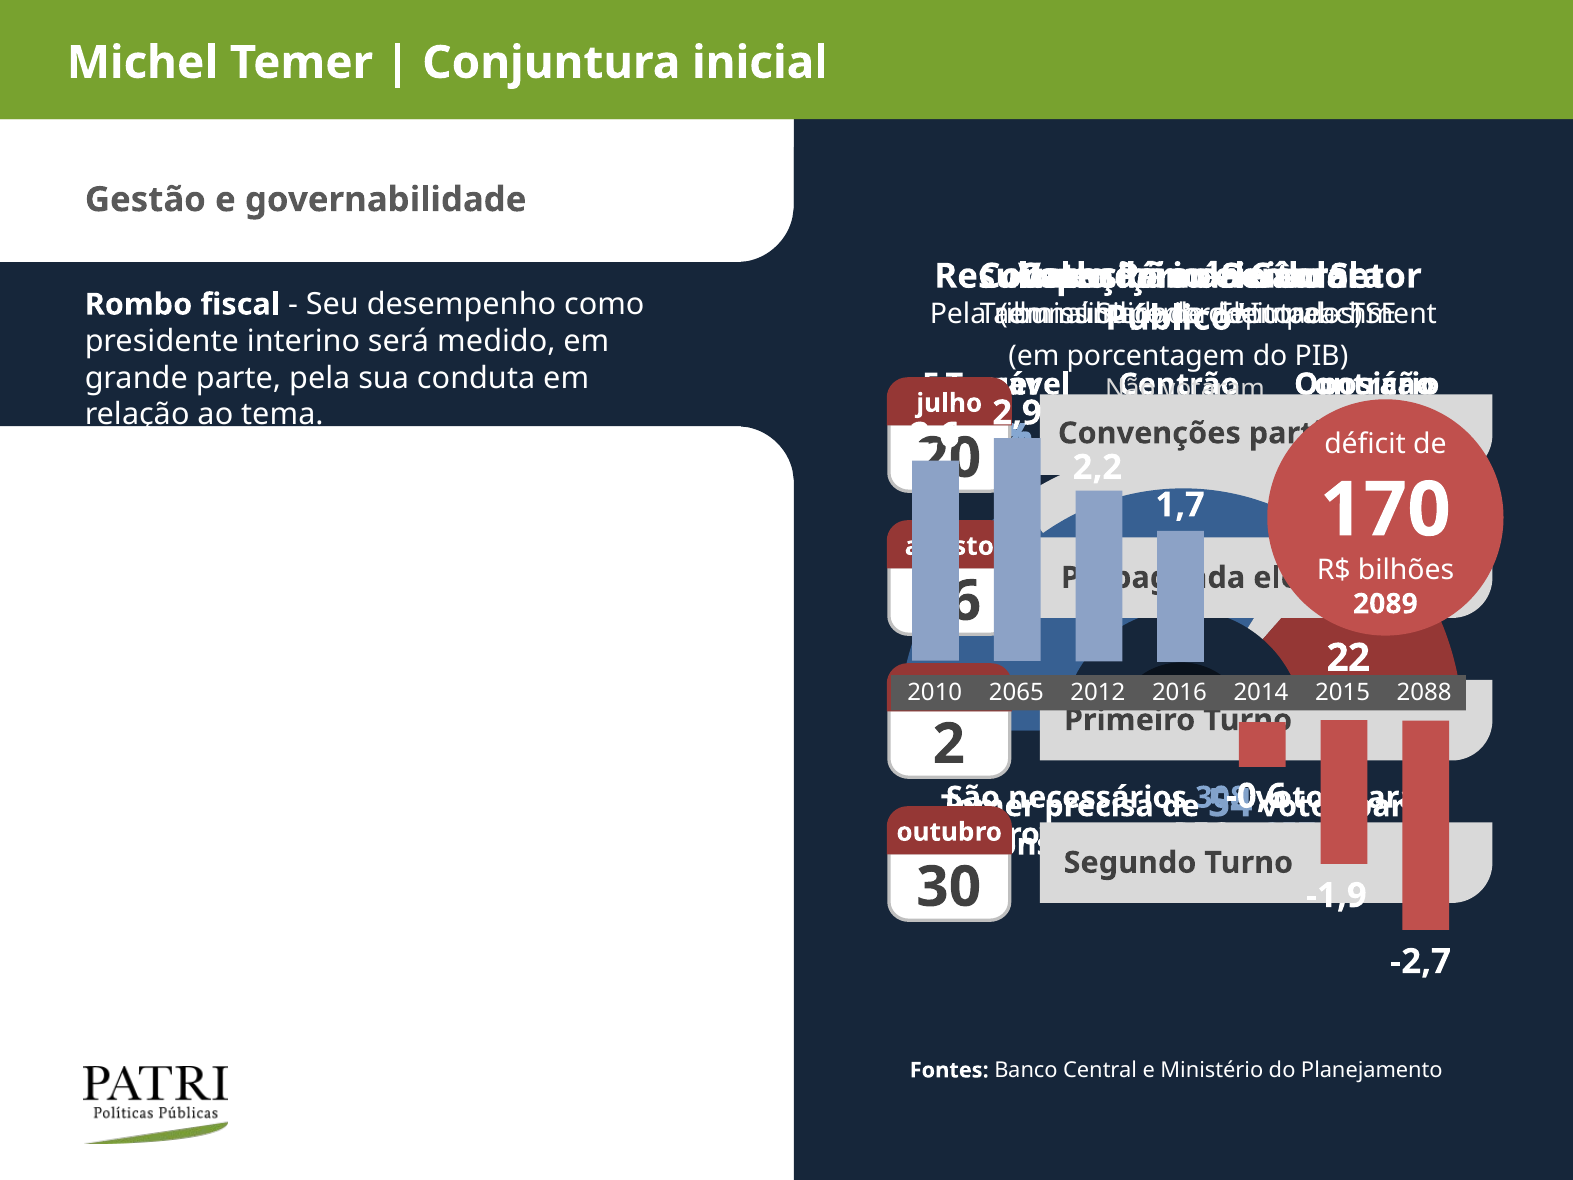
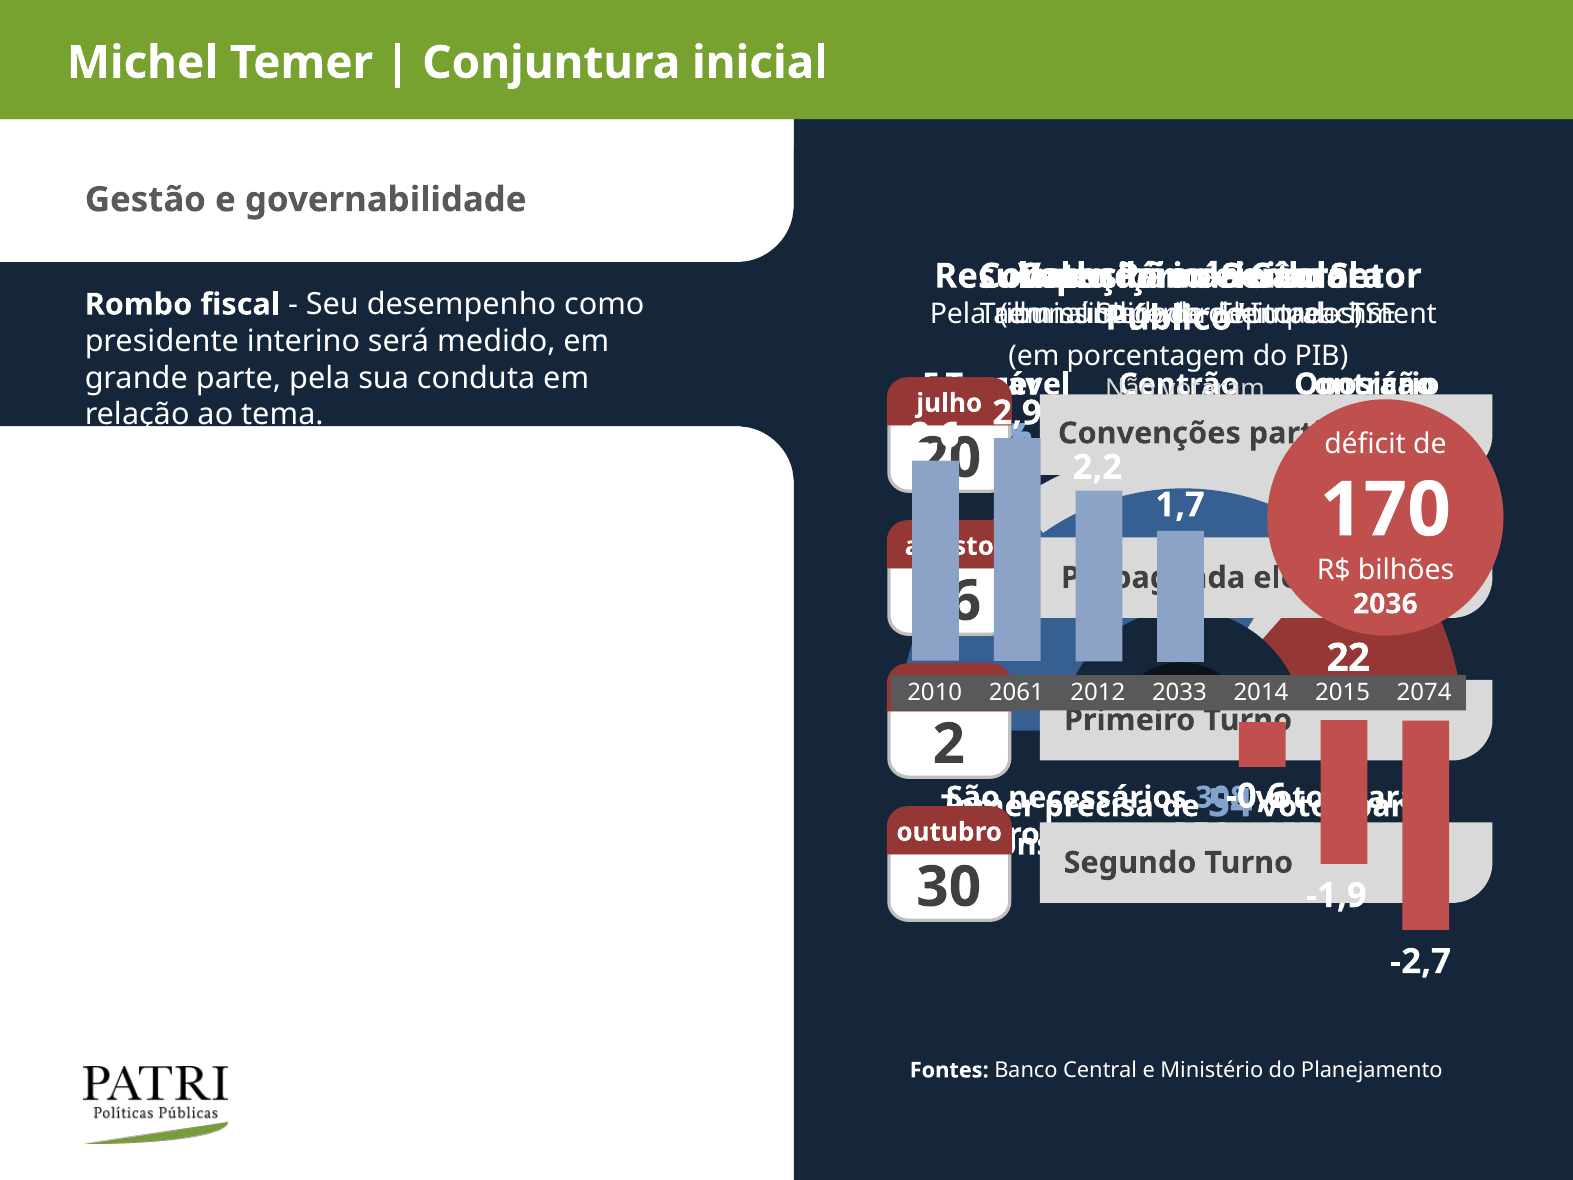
2089: 2089 -> 2036 (1385, 604)
2065: 2065 -> 2061 (1016, 692)
2016: 2016 -> 2033 (1179, 692)
2088: 2088 -> 2074 (1424, 692)
